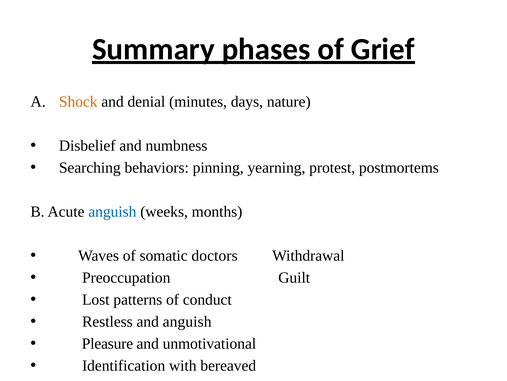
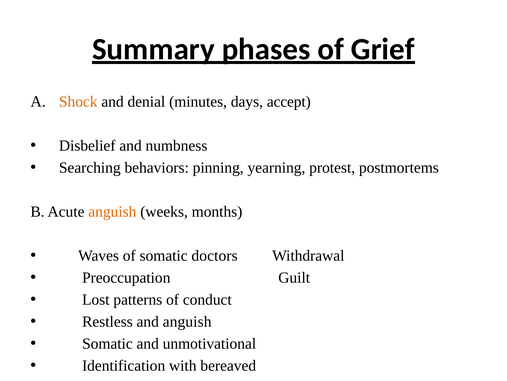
nature: nature -> accept (289, 102)
anguish colour: blue -> orange (112, 211)
Pleasure: Pleasure -> Somatic (107, 343)
